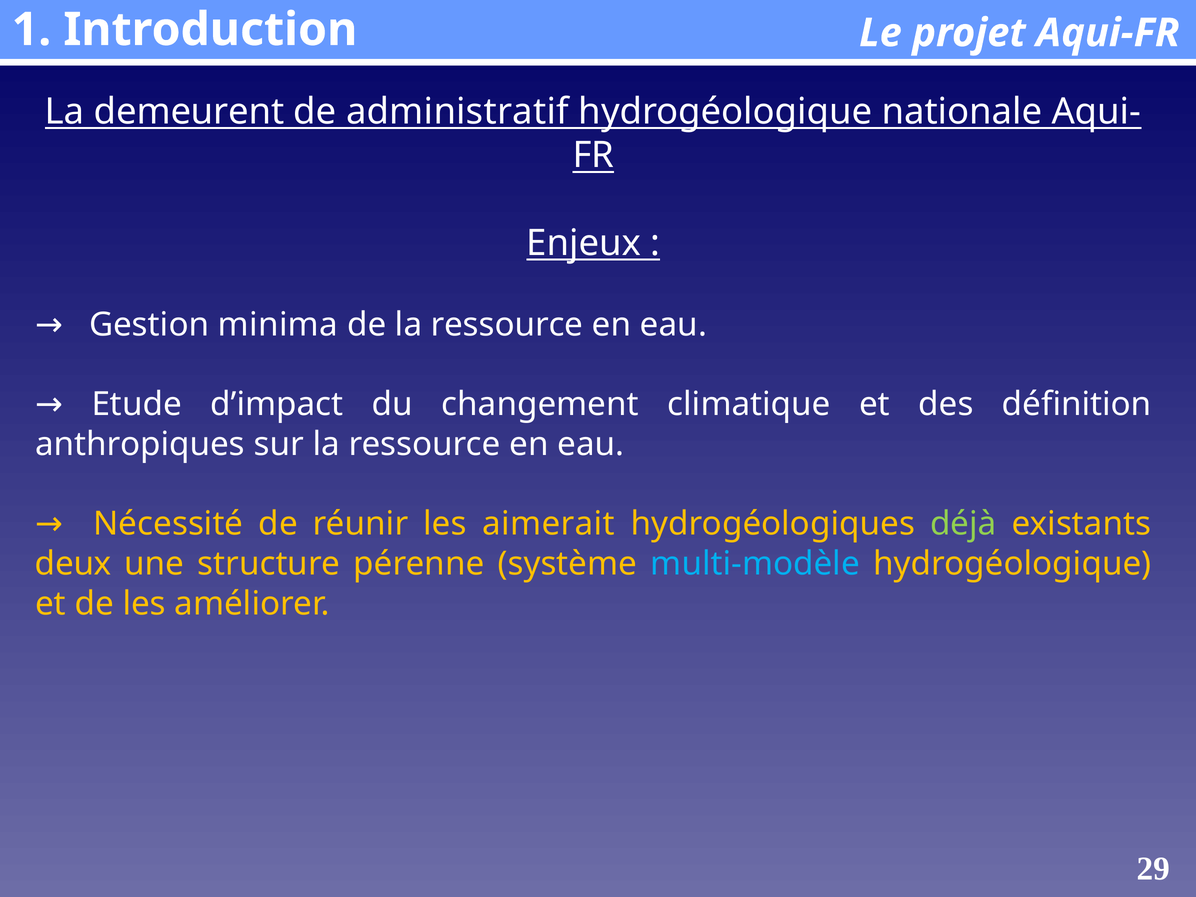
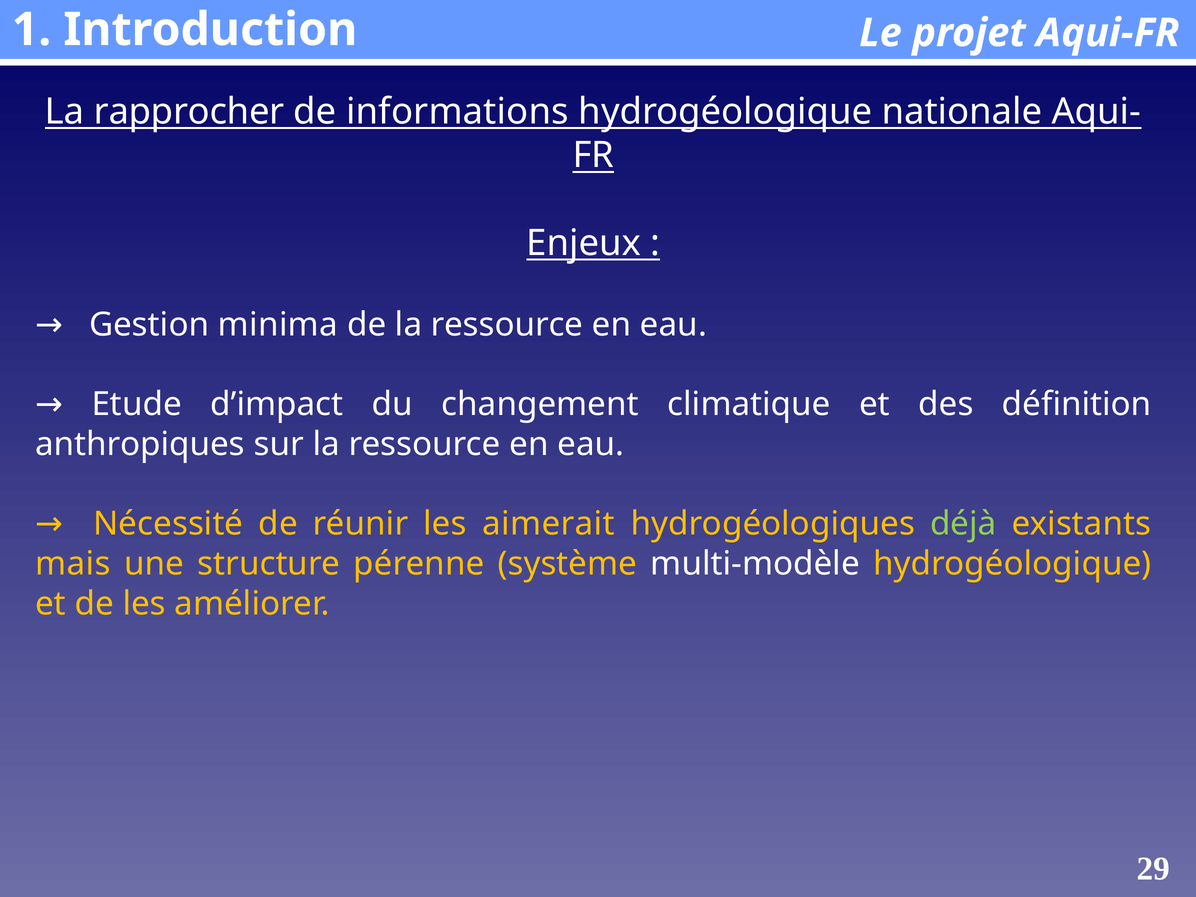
demeurent: demeurent -> rapprocher (189, 112)
administratif: administratif -> informations (457, 112)
deux: deux -> mais (73, 564)
multi-modèle colour: light blue -> white (755, 564)
